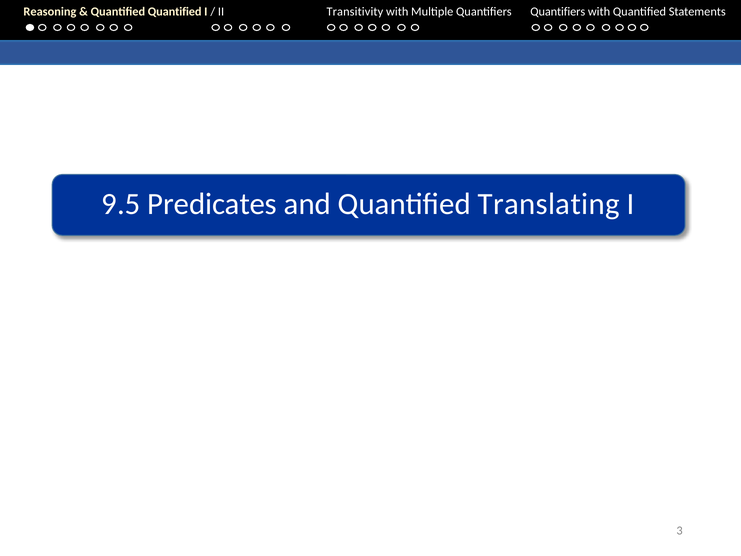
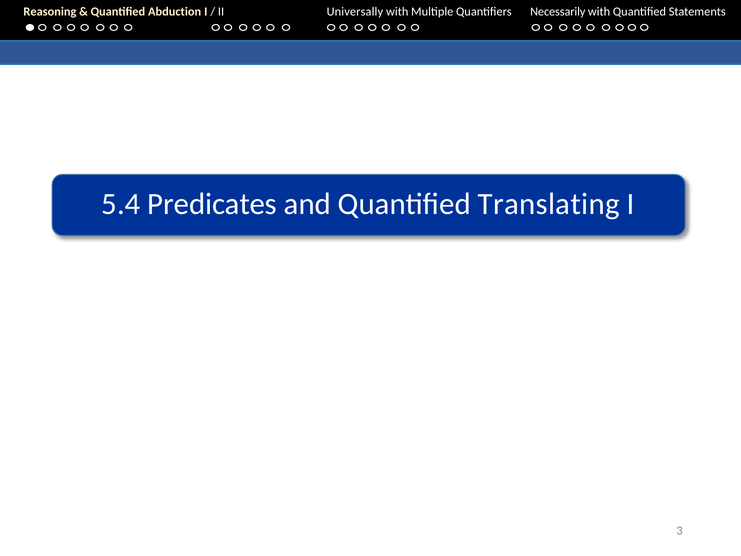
Quantified Quantified: Quantified -> Abduction (175, 12)
Transitivity: Transitivity -> Universally (355, 12)
Quantifiers Quantifiers: Quantifiers -> Necessarily (558, 12)
9.5: 9.5 -> 5.4 (121, 204)
